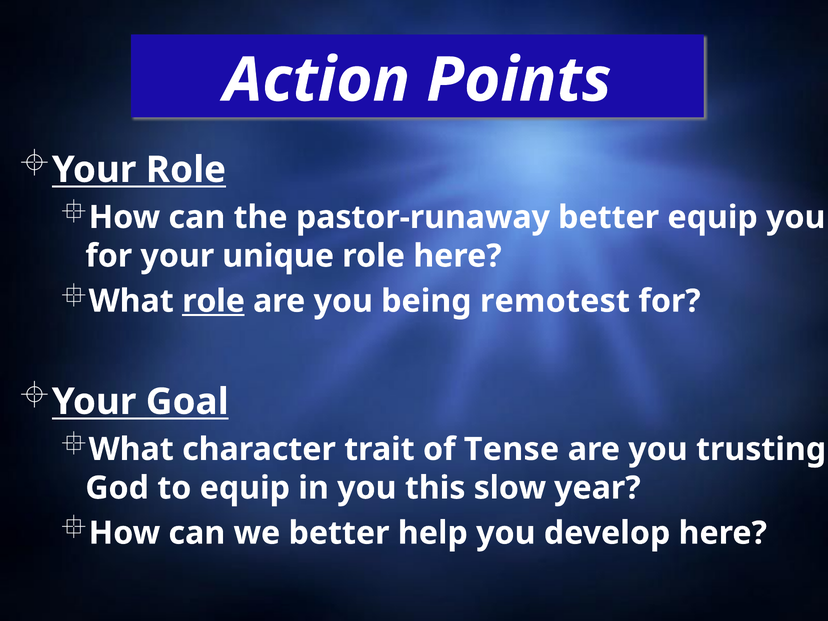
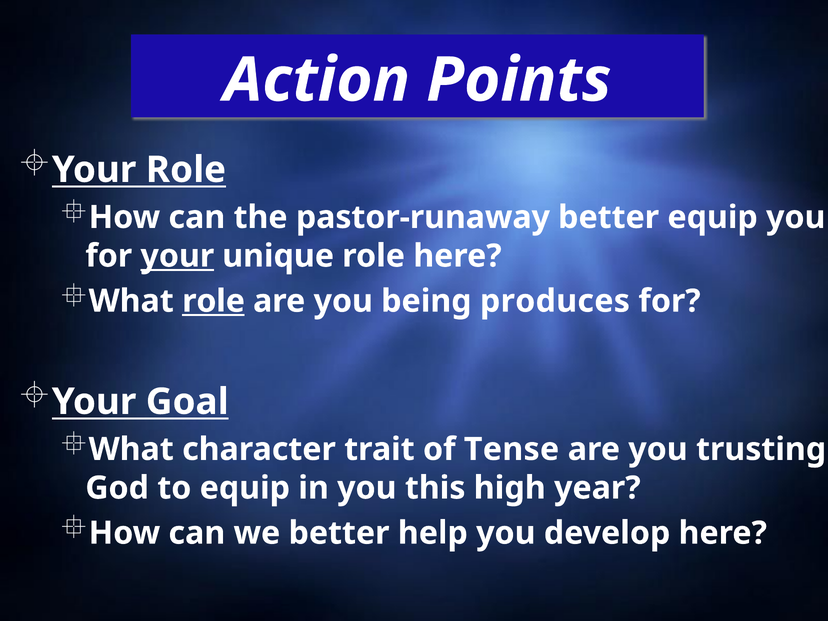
your underline: none -> present (177, 256)
remotest: remotest -> produces (555, 301)
slow: slow -> high (510, 488)
